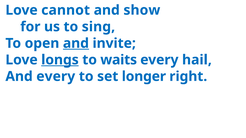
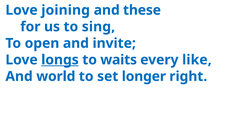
cannot: cannot -> joining (66, 10)
show: show -> these (142, 10)
and underline: present -> none (76, 43)
hail: hail -> like (197, 60)
And every: every -> world (56, 77)
